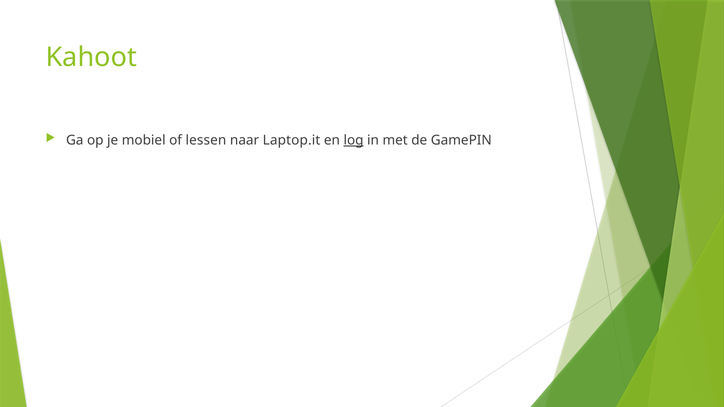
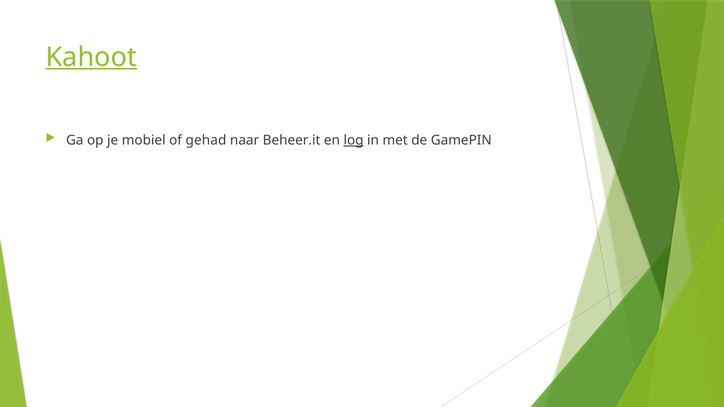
Kahoot underline: none -> present (91, 57)
lessen: lessen -> gehad (206, 140)
Laptop.it: Laptop.it -> Beheer.it (292, 140)
